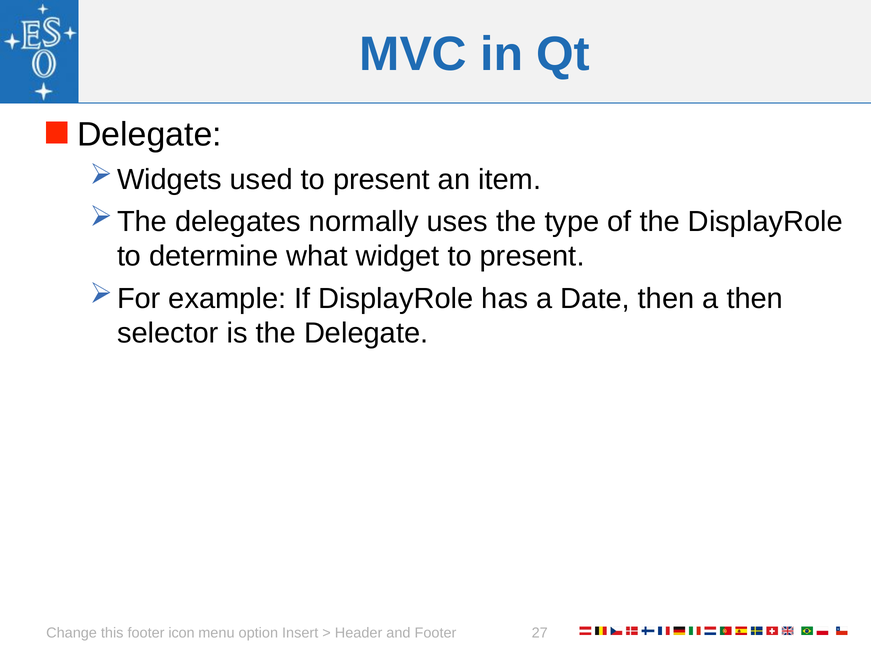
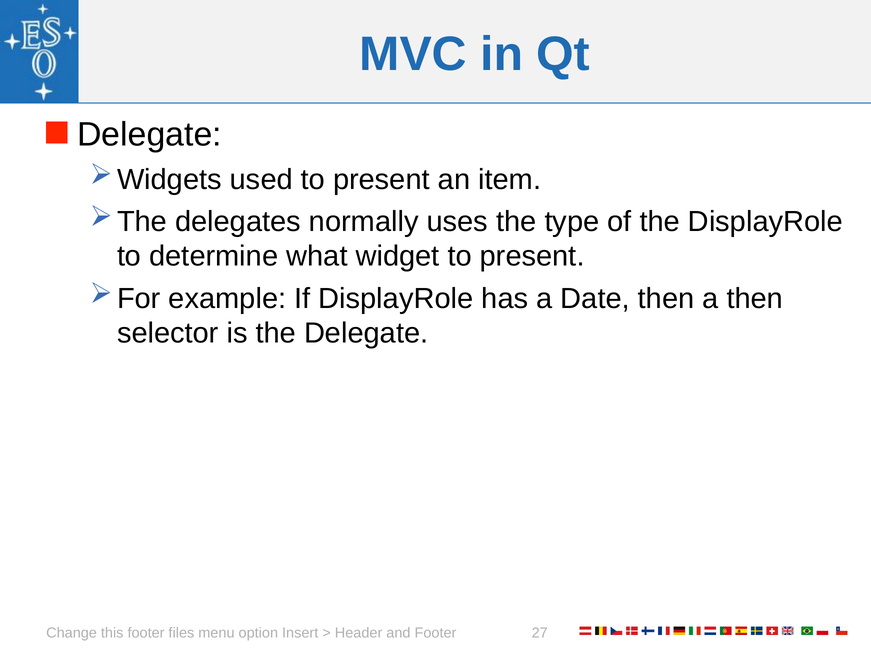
icon: icon -> files (181, 633)
